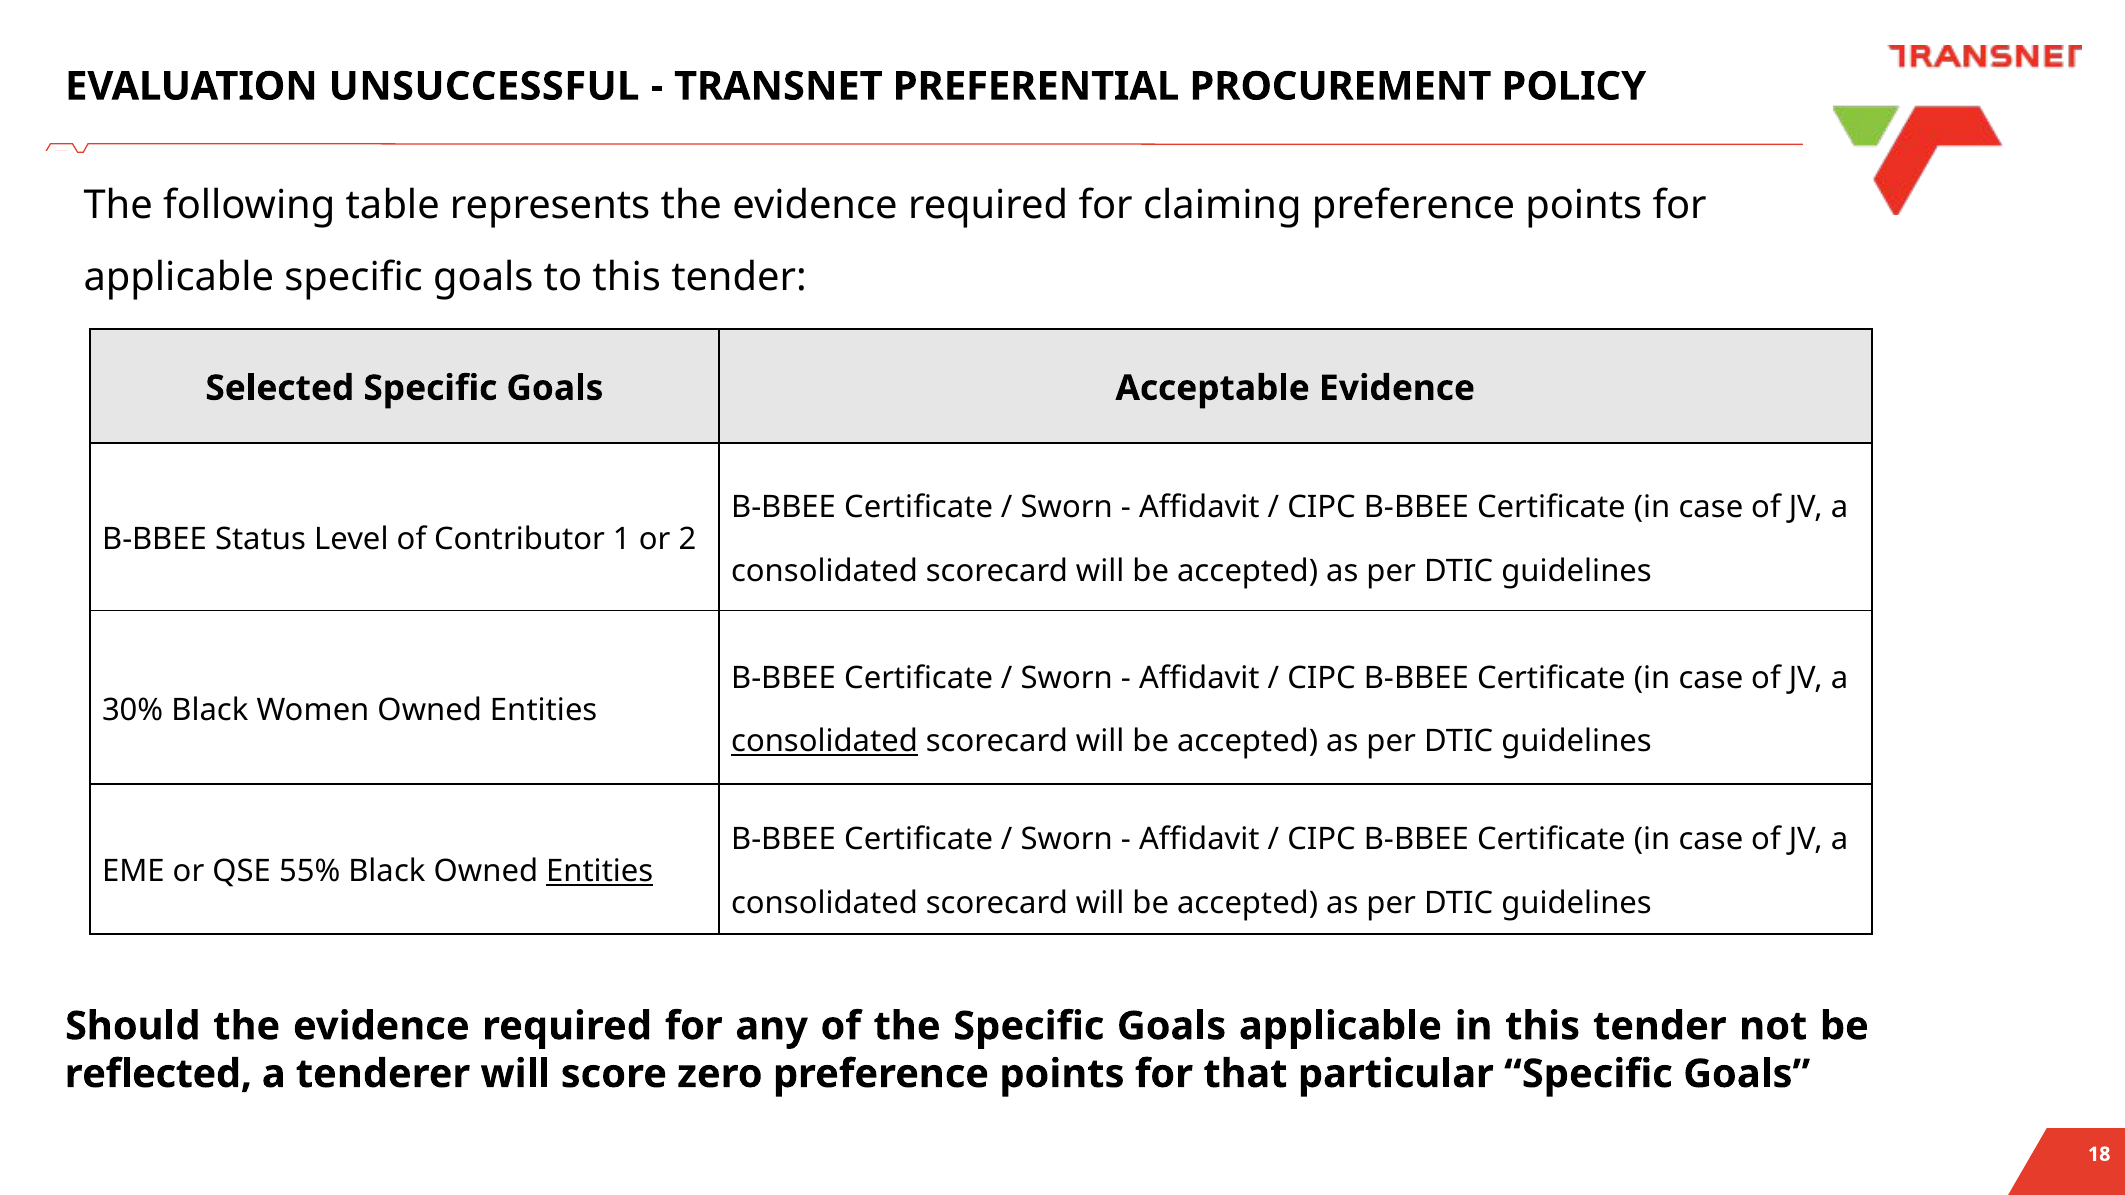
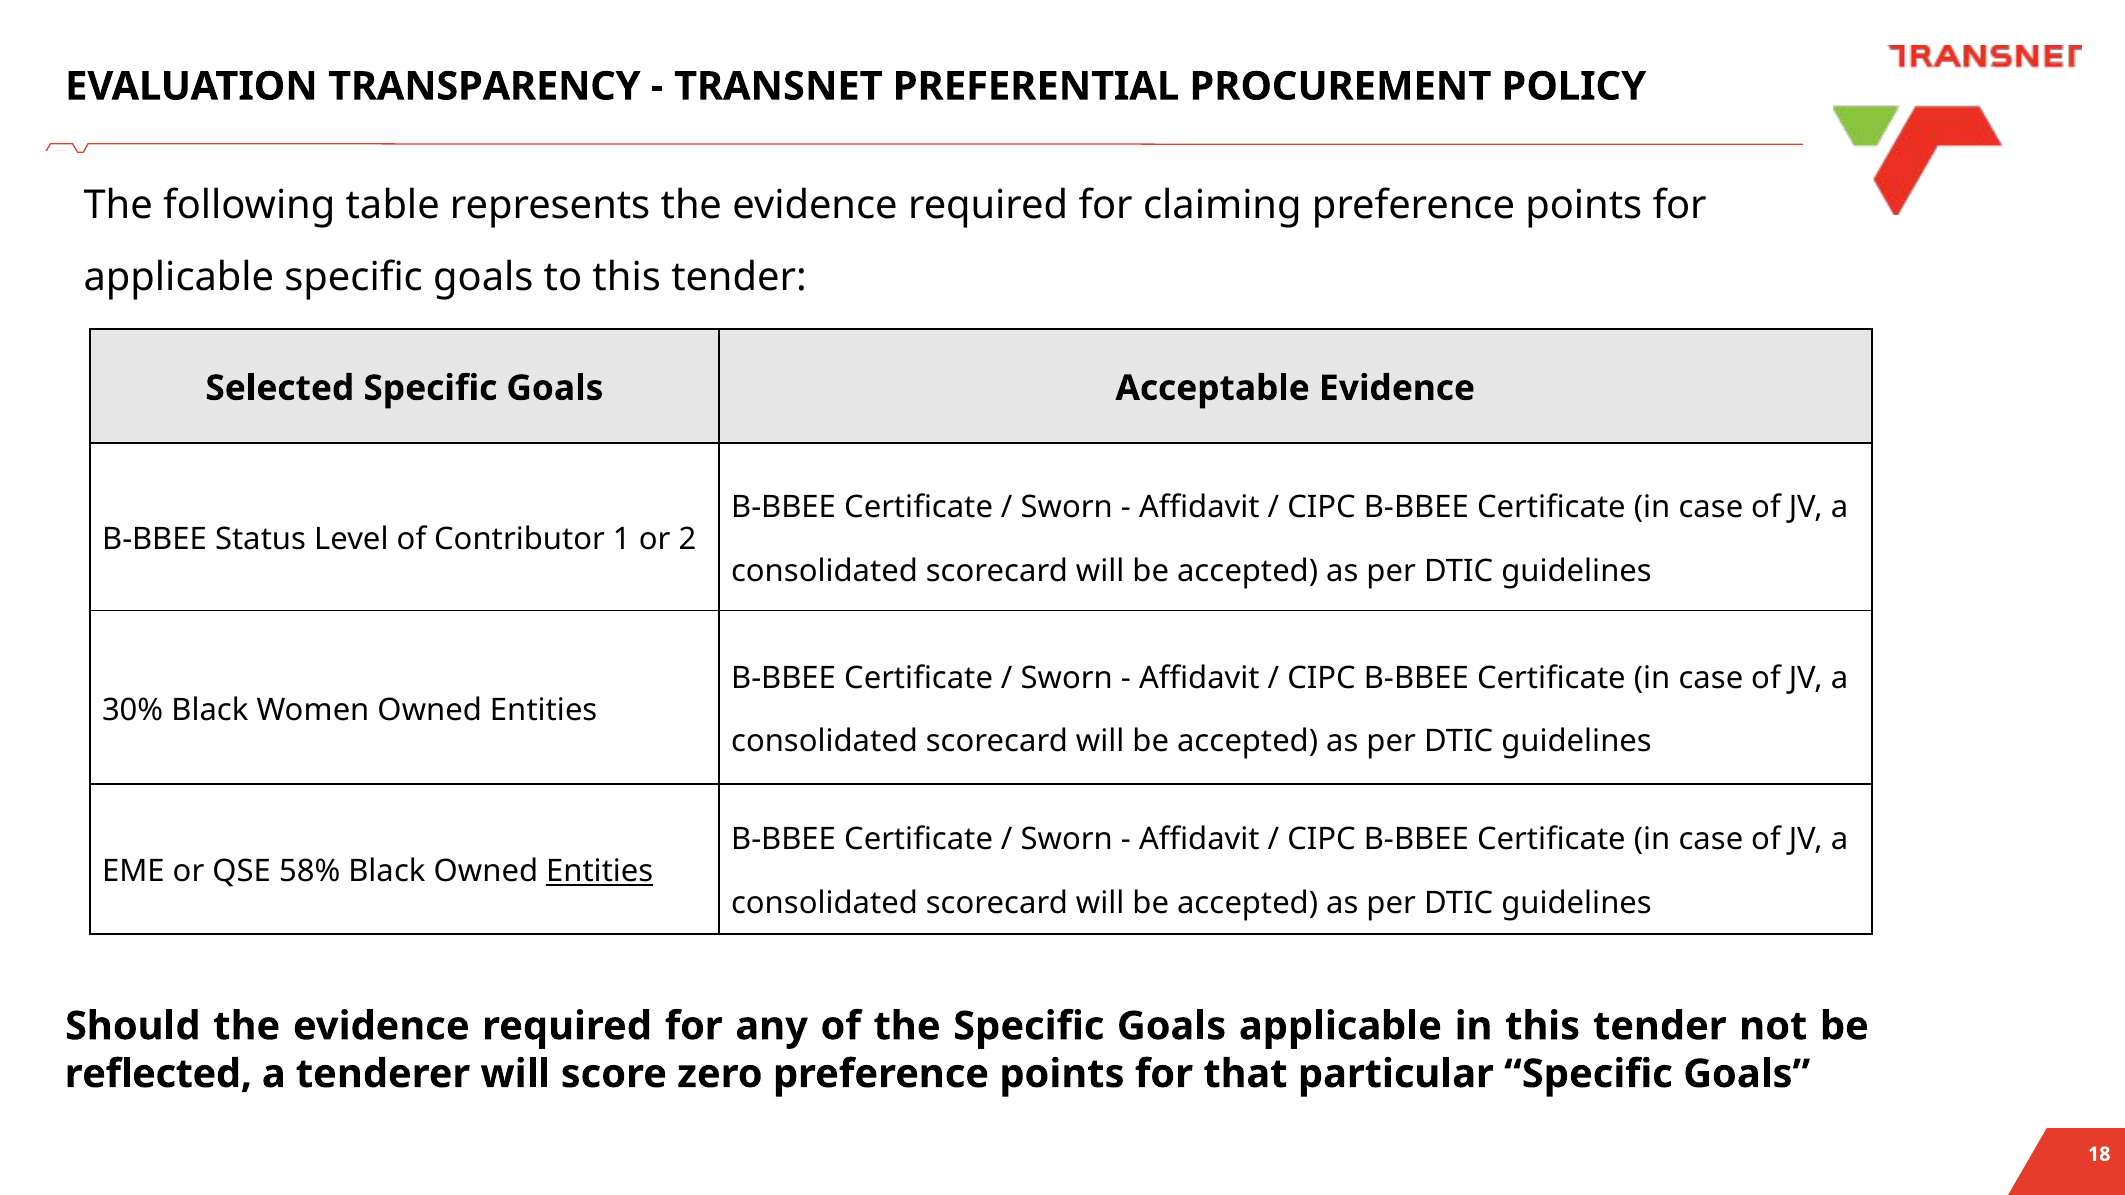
UNSUCCESSFUL: UNSUCCESSFUL -> TRANSPARENCY (484, 86)
consolidated underline: present -> none (824, 742)
55%: 55% -> 58% (310, 872)
